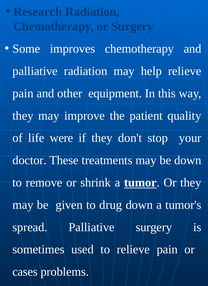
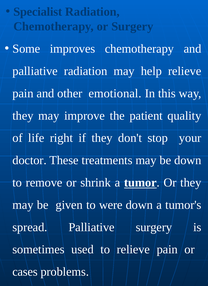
Research: Research -> Specialist (38, 12)
equipment: equipment -> emotional (115, 93)
were: were -> right (61, 138)
drug: drug -> were (111, 205)
